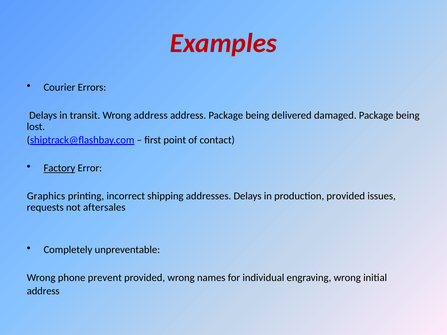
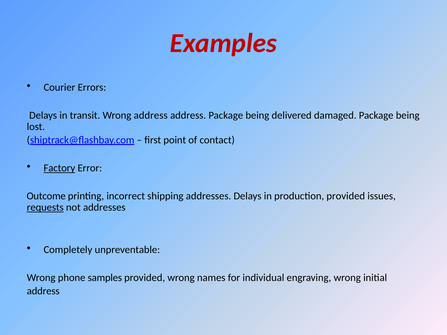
Graphics: Graphics -> Outcome (46, 196)
requests underline: none -> present (45, 207)
not aftersales: aftersales -> addresses (104, 207)
prevent: prevent -> samples (105, 278)
